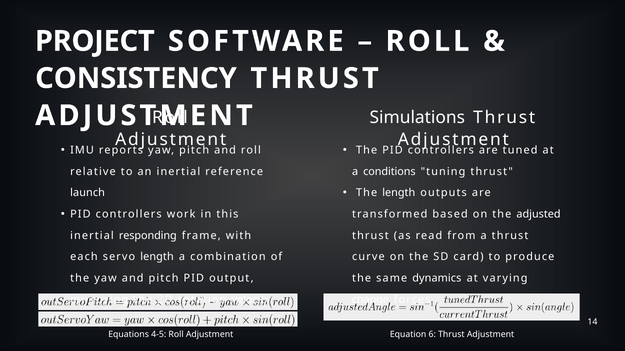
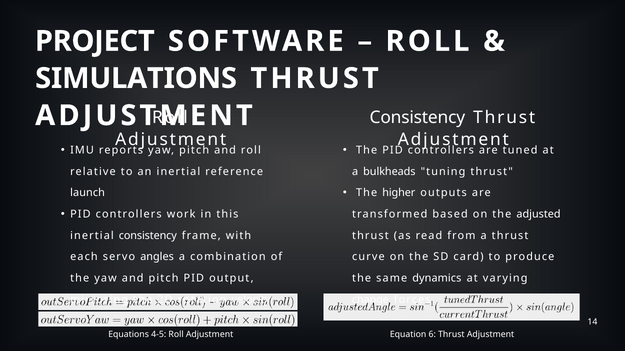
CONSISTENCY: CONSISTENCY -> SIMULATIONS (136, 79)
Simulations: Simulations -> Consistency (417, 118)
conditions: conditions -> bulkheads (389, 172)
The length: length -> higher (399, 193)
inertial responding: responding -> consistency (148, 236)
servo length: length -> angles (157, 257)
